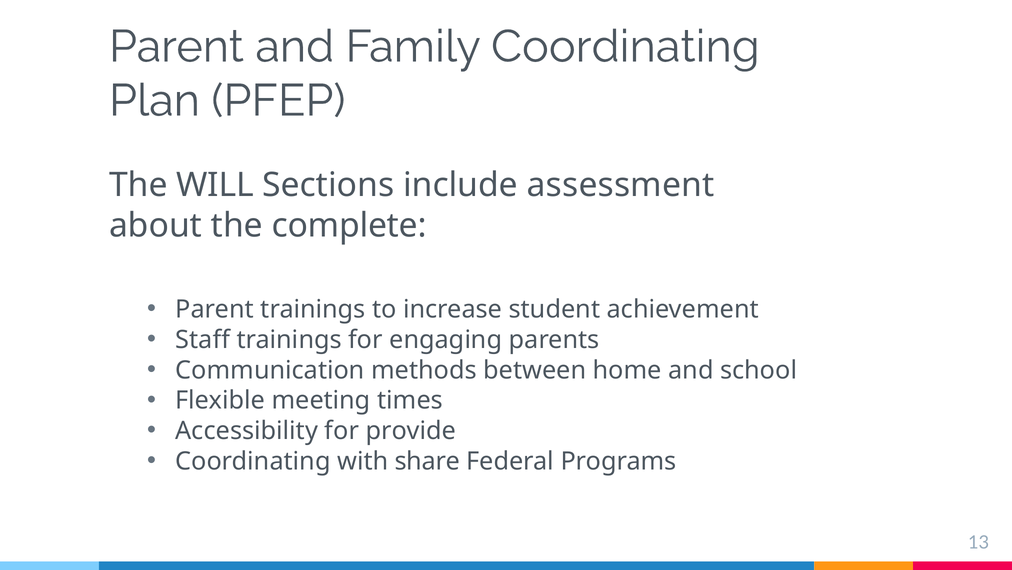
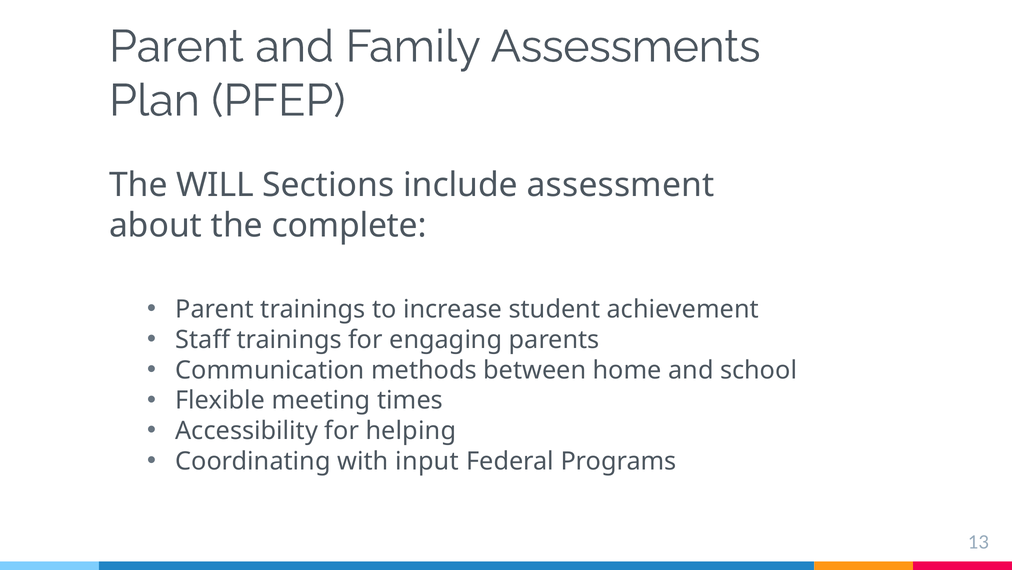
Family Coordinating: Coordinating -> Assessments (626, 47)
provide: provide -> helping (411, 430)
share: share -> input (427, 461)
